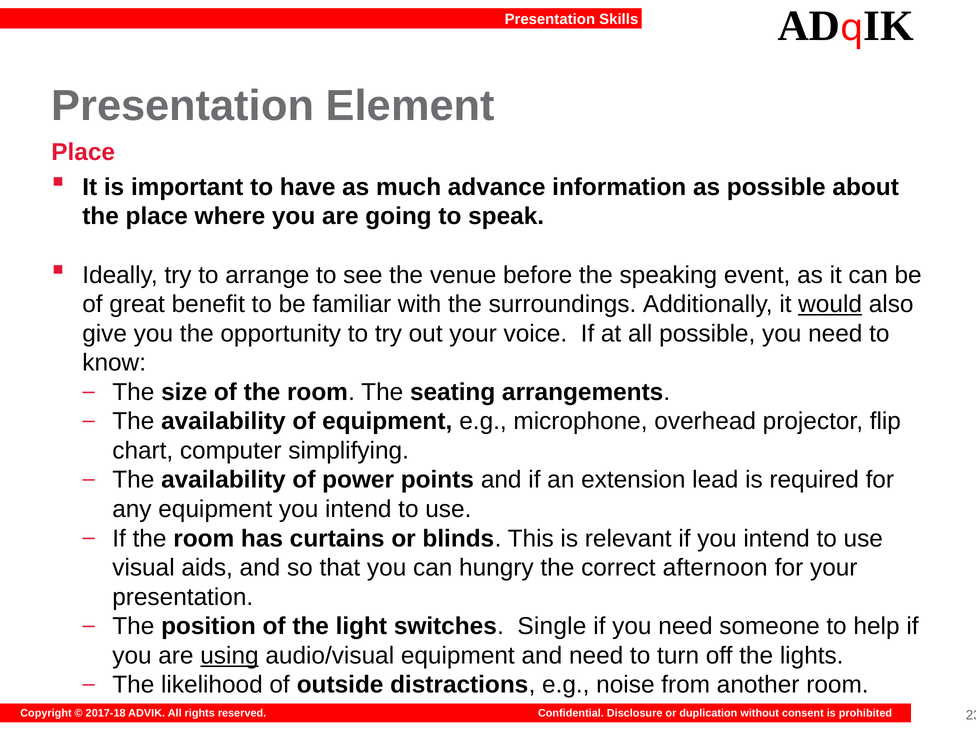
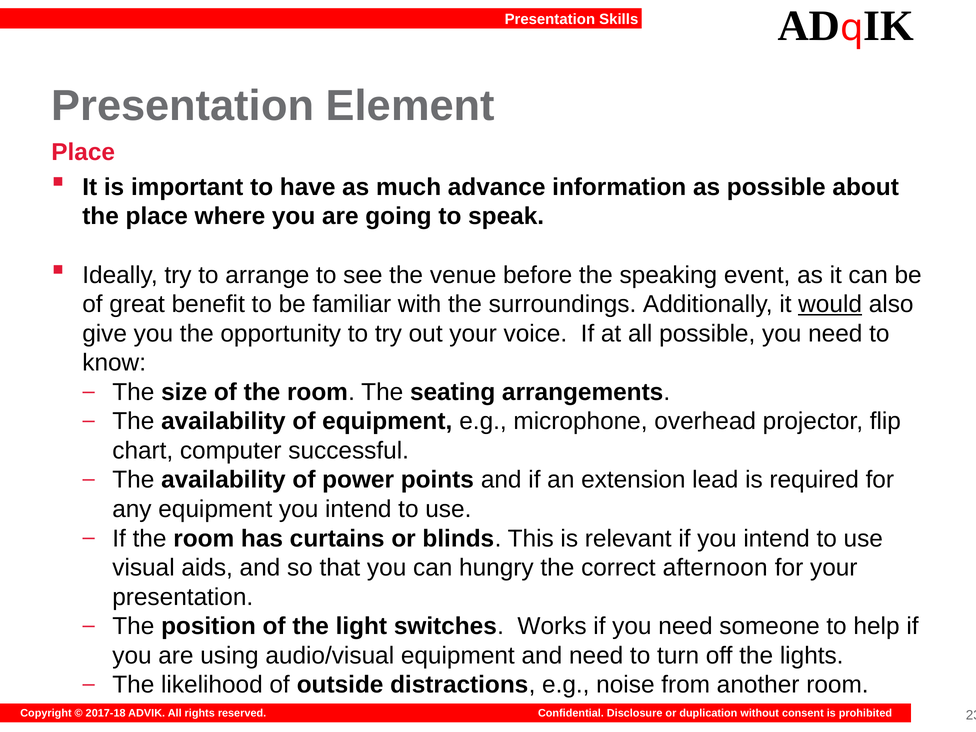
simplifying: simplifying -> successful (349, 451)
Single: Single -> Works (552, 626)
using underline: present -> none (229, 656)
